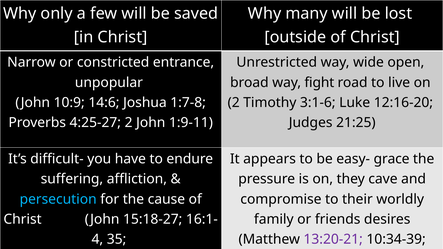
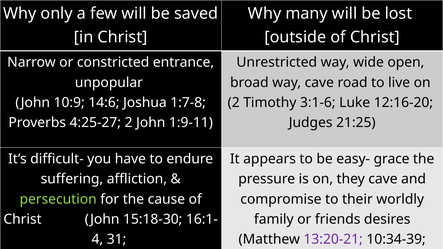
way fight: fight -> cave (319, 83)
persecution colour: light blue -> light green (58, 199)
15:18-27: 15:18-27 -> 15:18-30 (153, 219)
35: 35 -> 31 (117, 240)
